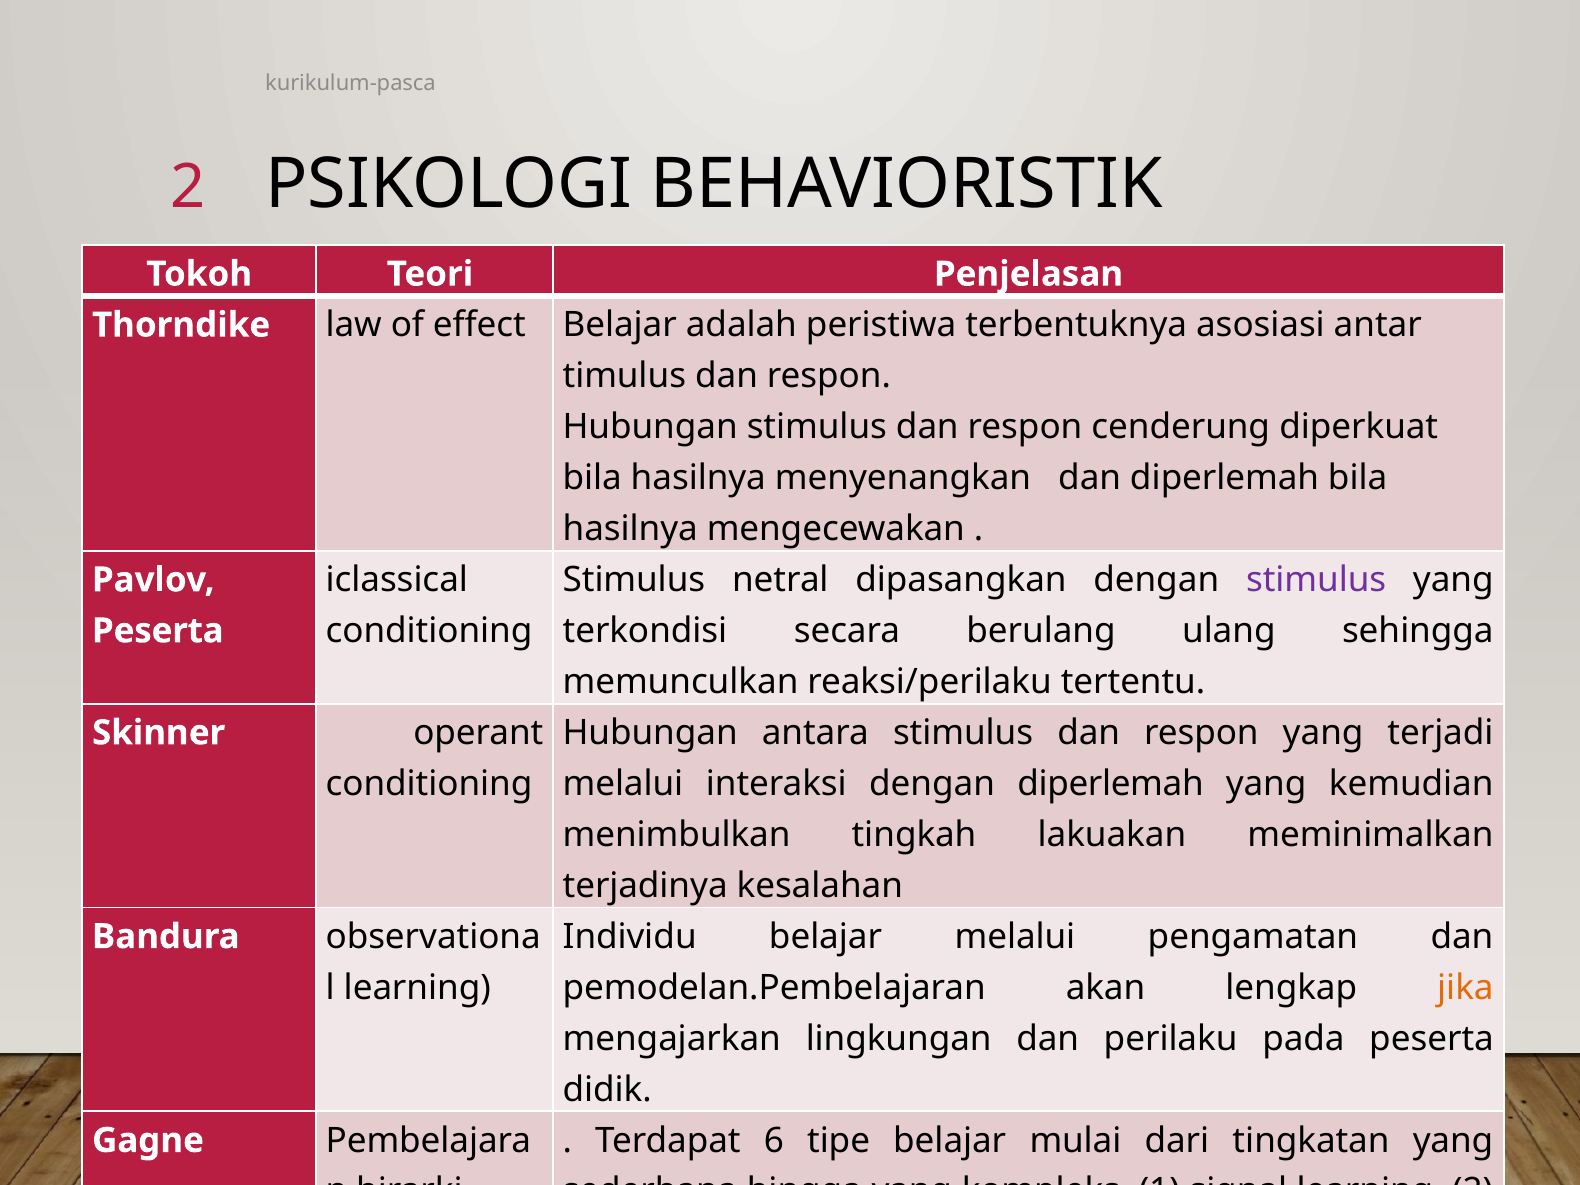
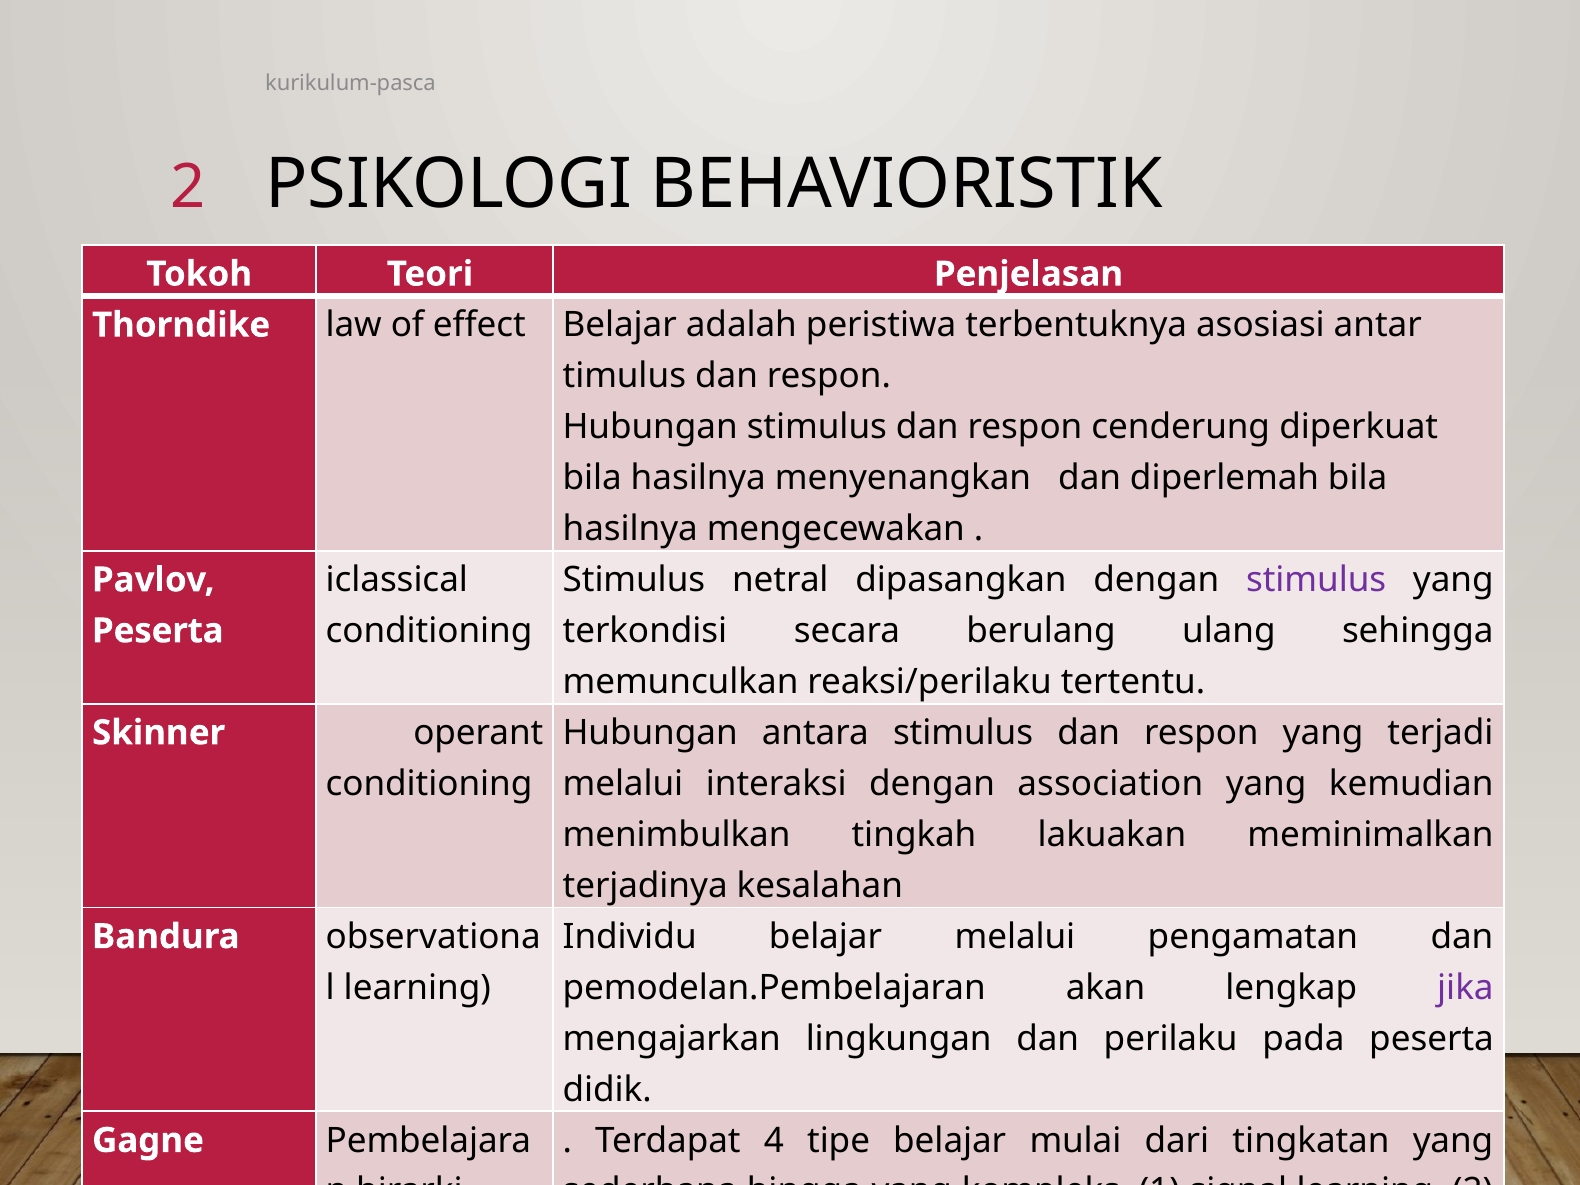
dengan diperlemah: diperlemah -> association (1110, 784)
jika colour: orange -> purple (1465, 988)
Terdapat 6: 6 -> 4 (774, 1140)
